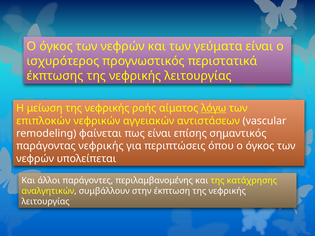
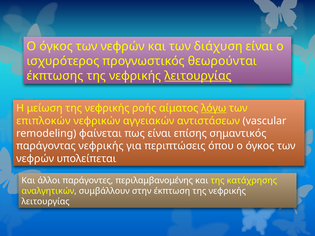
γεύματα: γεύματα -> διάχυση (218, 46)
περιστατικά: περιστατικά -> θεωρούνται (222, 61)
λειτουργίας underline: none -> present (198, 76)
